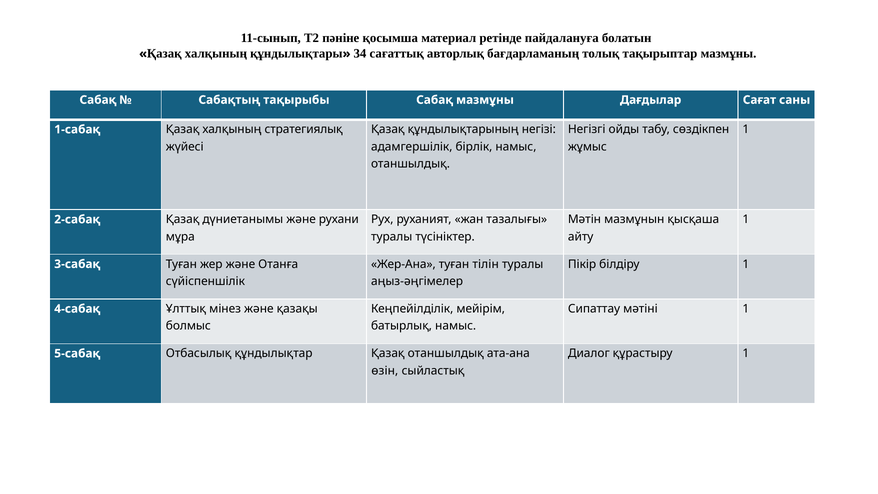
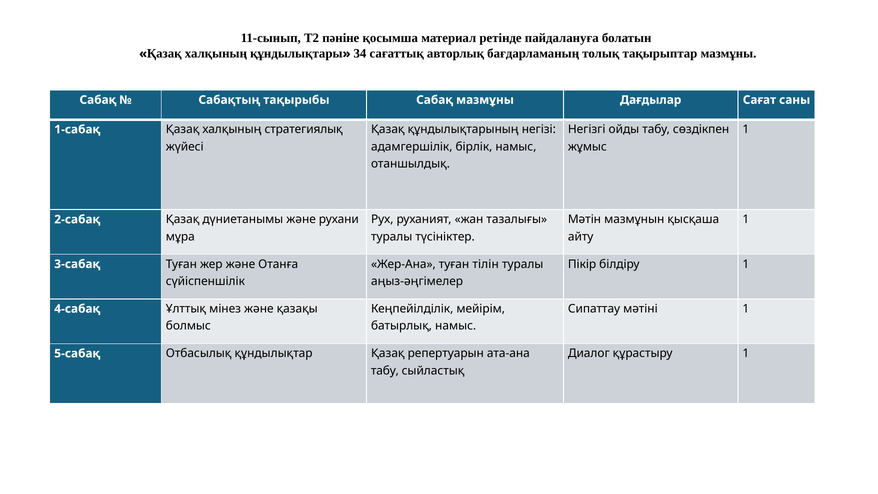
Қазақ отаншылдық: отаншылдық -> репертуарын (446, 353)
өзін: өзін -> табу (385, 371)
